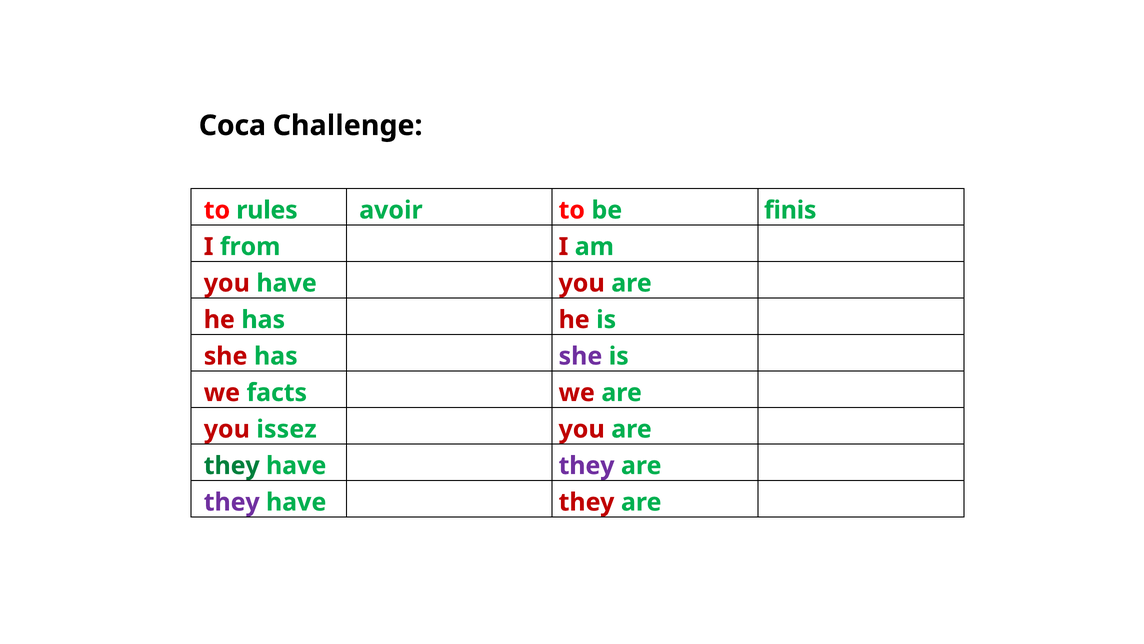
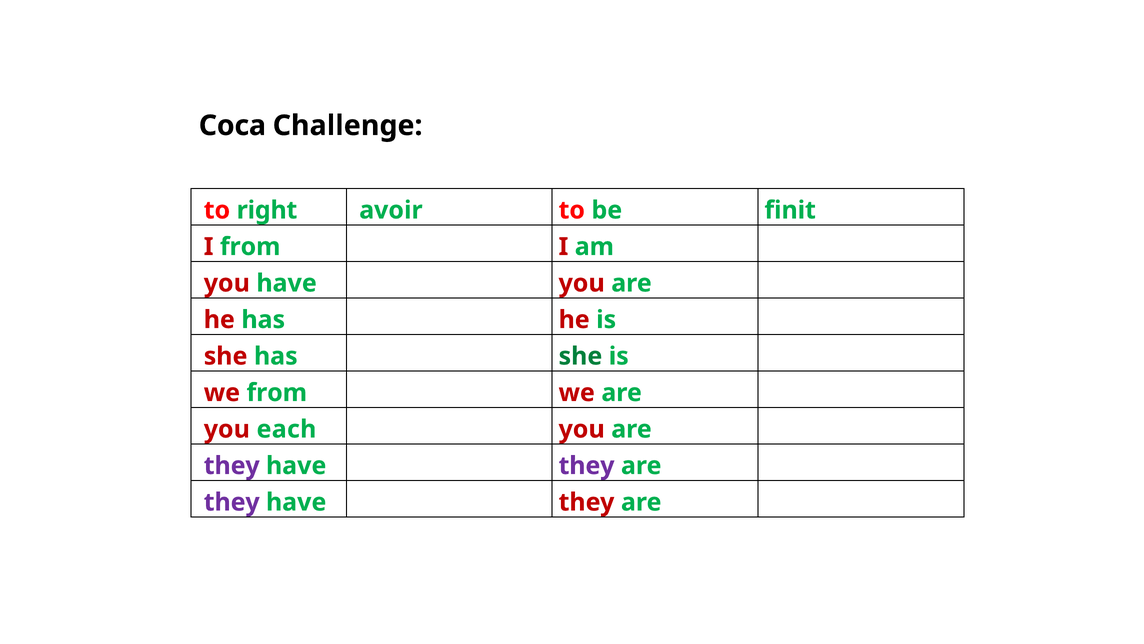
rules: rules -> right (267, 210)
finis: finis -> finit (790, 210)
she colour: purple -> green (580, 356)
we facts: facts -> from (277, 392)
issez: issez -> each (286, 429)
they colour: green -> purple (232, 465)
